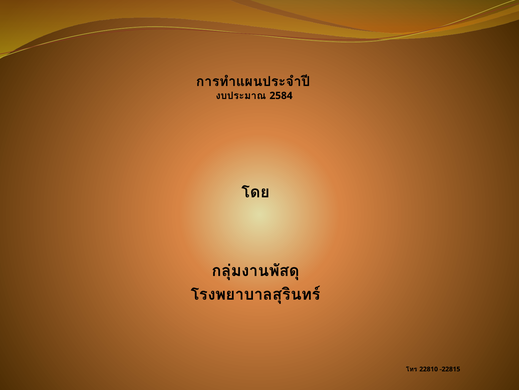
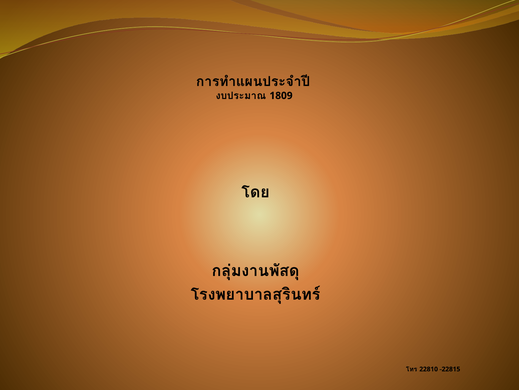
2584: 2584 -> 1809 (281, 96)
